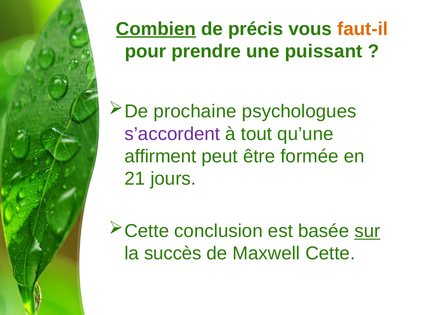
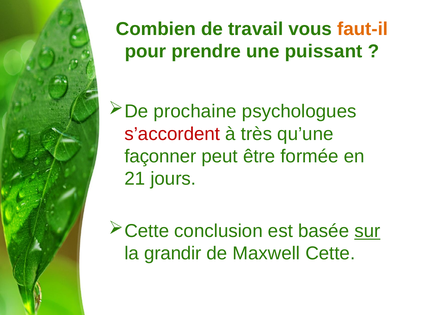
Combien underline: present -> none (156, 29)
précis: précis -> travail (256, 29)
s’accordent colour: purple -> red (172, 134)
tout: tout -> très (256, 134)
affirment: affirment -> façonner (160, 157)
succès: succès -> grandir (173, 254)
